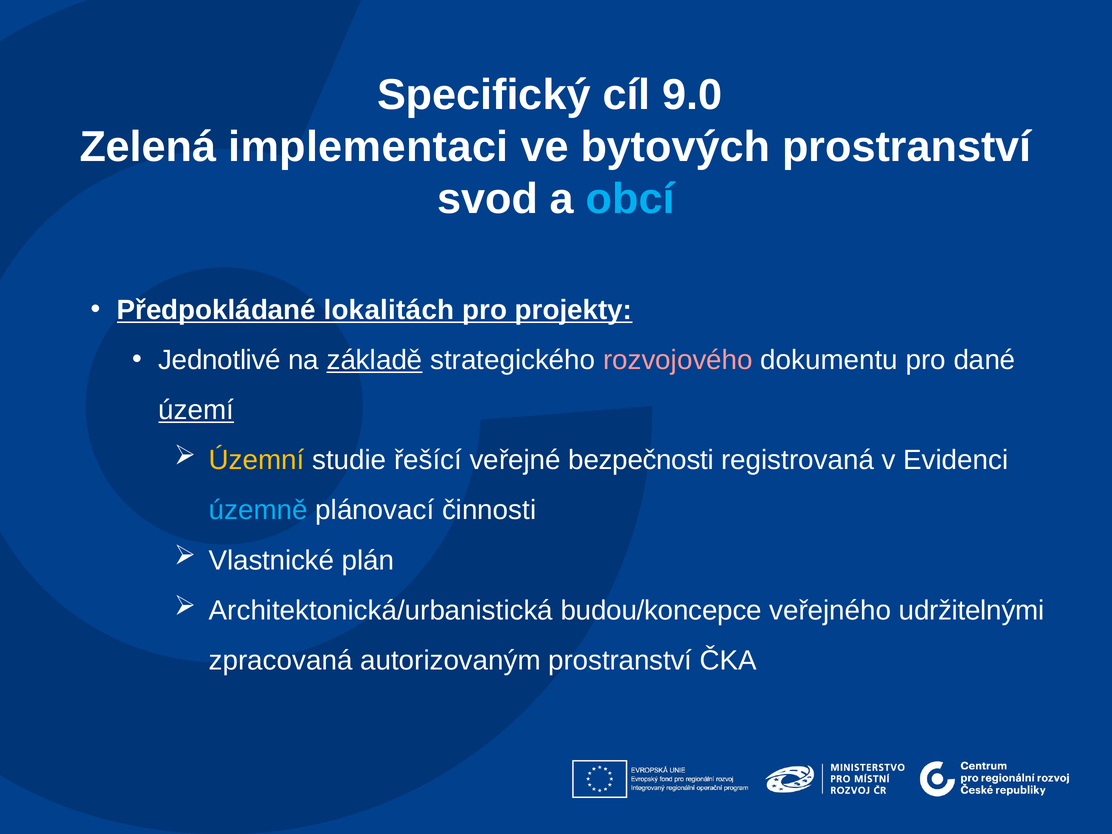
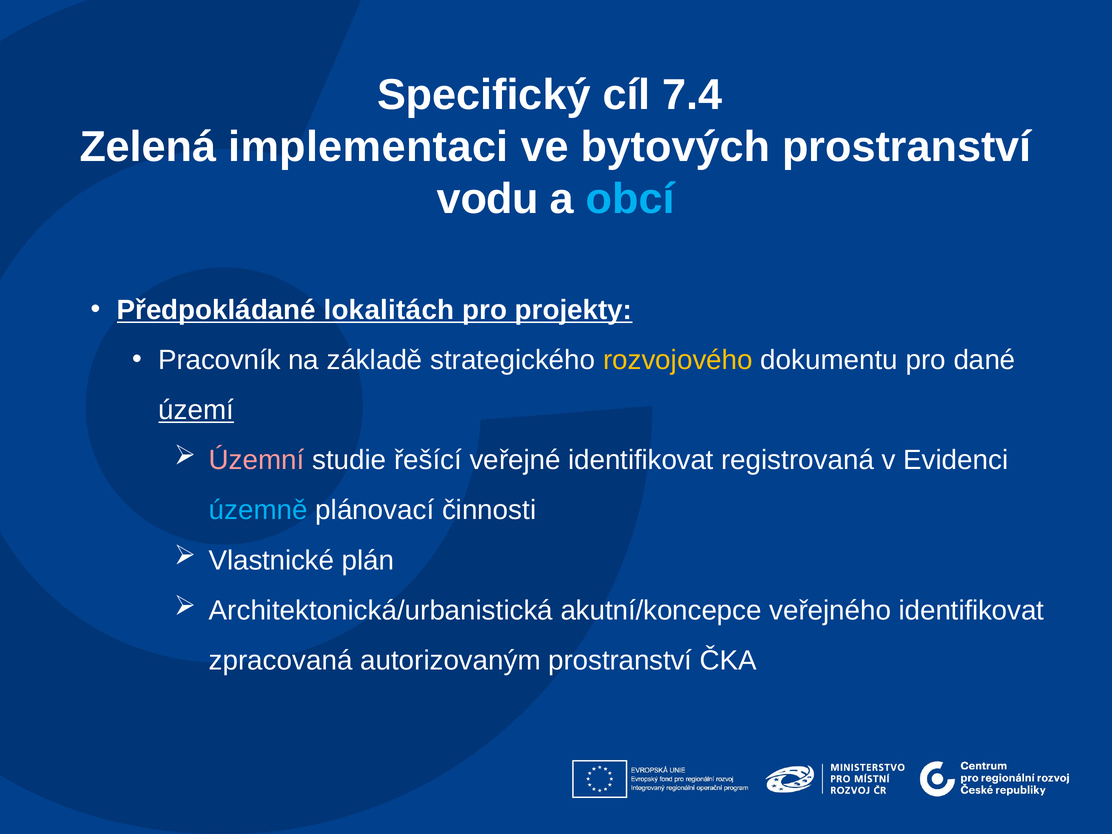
9.0: 9.0 -> 7.4 (692, 95)
svod: svod -> vodu (488, 199)
Jednotlivé: Jednotlivé -> Pracovník (220, 360)
základě underline: present -> none (375, 360)
rozvojového colour: pink -> yellow (678, 360)
Územní colour: yellow -> pink (257, 460)
veřejné bezpečnosti: bezpečnosti -> identifikovat (641, 460)
budou/koncepce: budou/koncepce -> akutní/koncepce (661, 610)
veřejného udržitelnými: udržitelnými -> identifikovat (972, 610)
